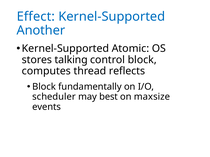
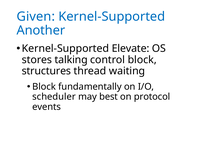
Effect: Effect -> Given (36, 17)
Atomic: Atomic -> Elevate (131, 49)
computes: computes -> structures (46, 71)
reflects: reflects -> waiting (127, 71)
maxsize: maxsize -> protocol (152, 97)
